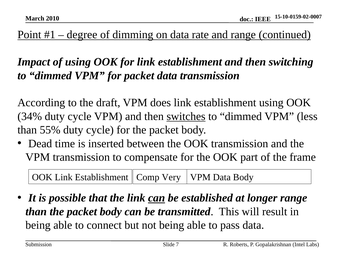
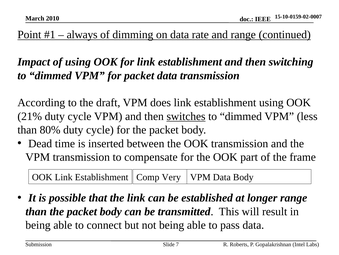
degree: degree -> always (82, 35)
34%: 34% -> 21% (30, 116)
55%: 55% -> 80% (50, 130)
can underline: present -> none (157, 197)
